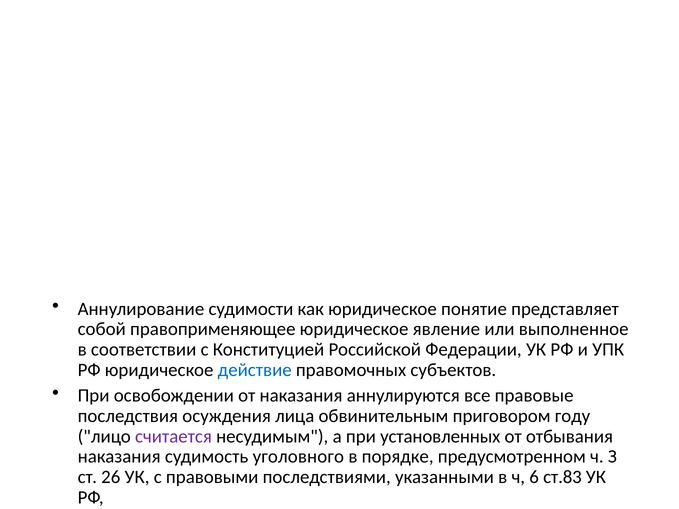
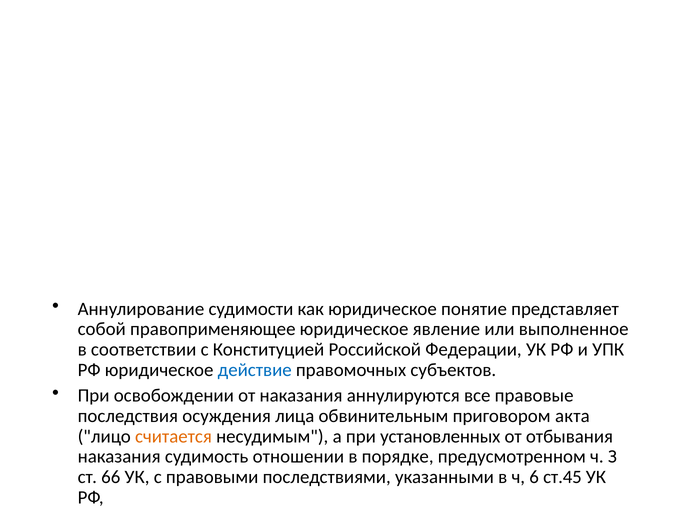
году: году -> акта (572, 416)
считается colour: purple -> orange (173, 437)
уголовного: уголовного -> отношении (298, 457)
26: 26 -> 66 (111, 477)
ст.83: ст.83 -> ст.45 (562, 477)
